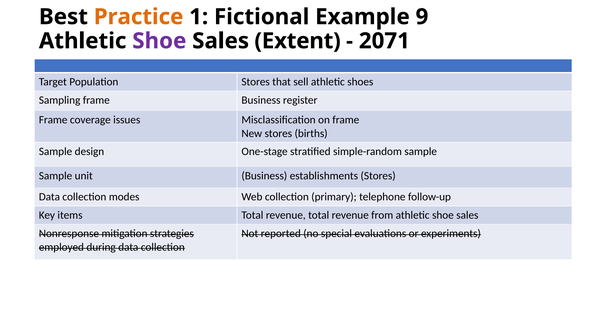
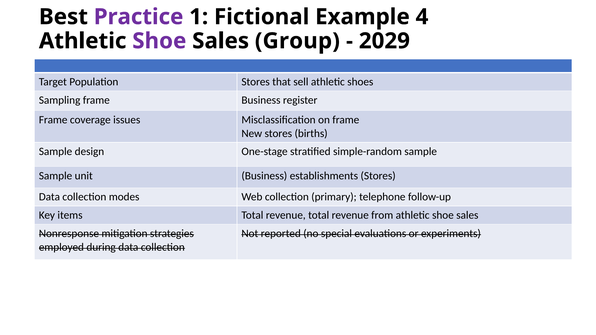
Practice colour: orange -> purple (139, 17)
9: 9 -> 4 (422, 17)
Extent: Extent -> Group (297, 41)
2071: 2071 -> 2029 (384, 41)
